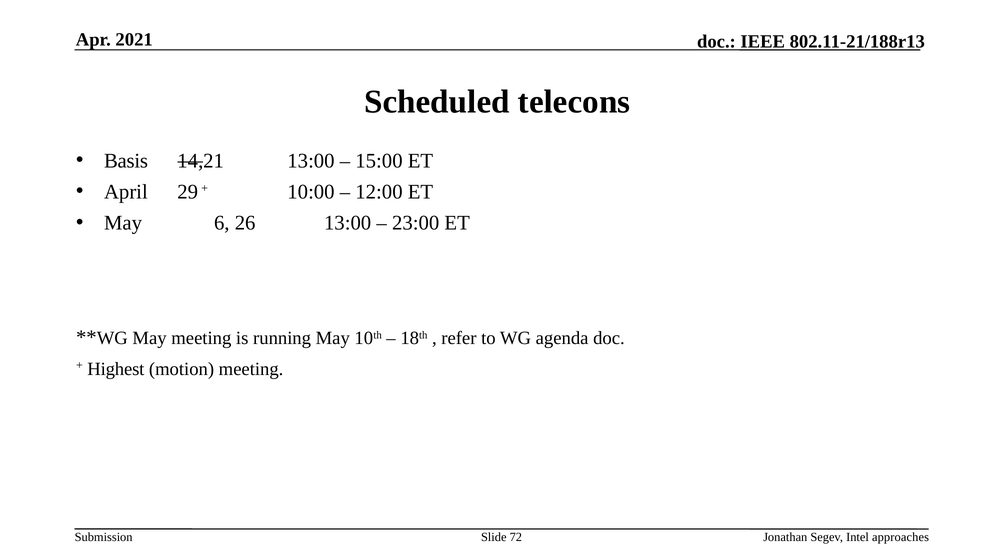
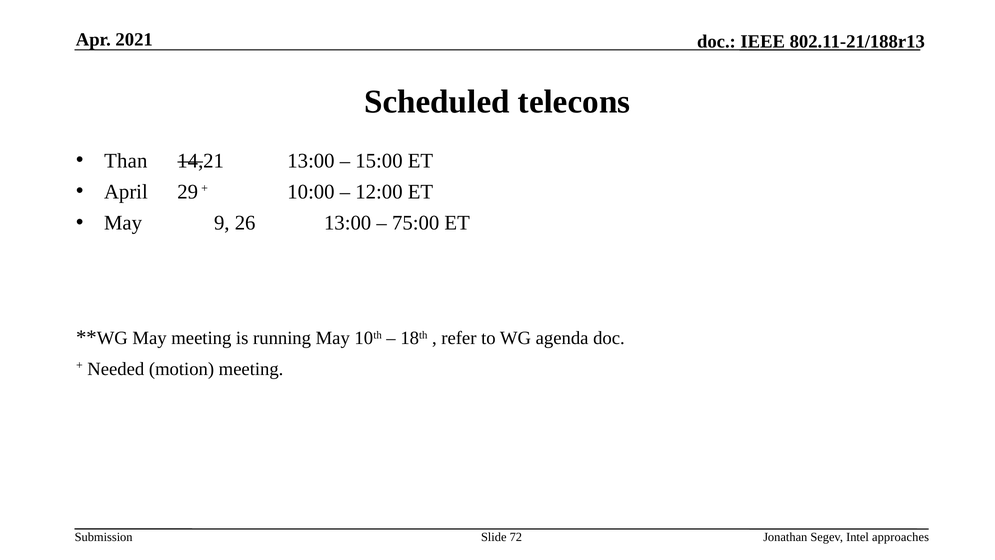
Basis: Basis -> Than (126, 161)
6: 6 -> 9 (222, 223)
23:00: 23:00 -> 75:00 (416, 223)
Highest: Highest -> Needed (116, 369)
